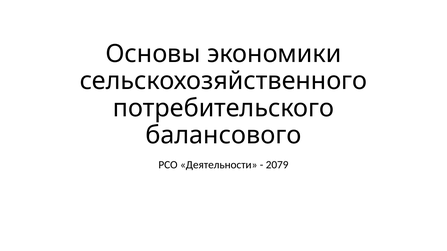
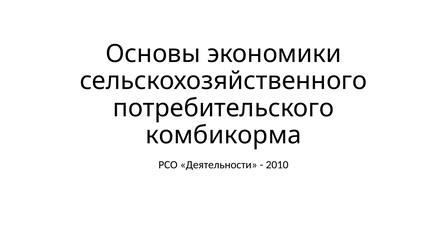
балансового: балансового -> комбикорма (223, 135)
2079: 2079 -> 2010 (277, 165)
